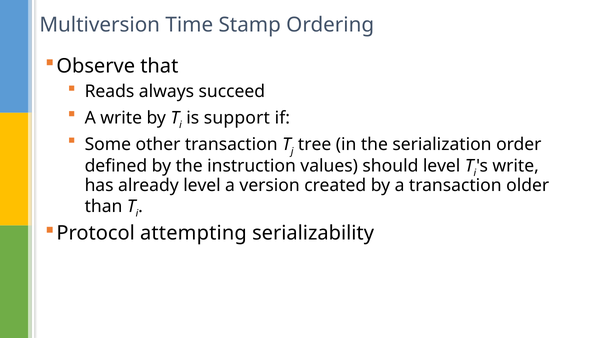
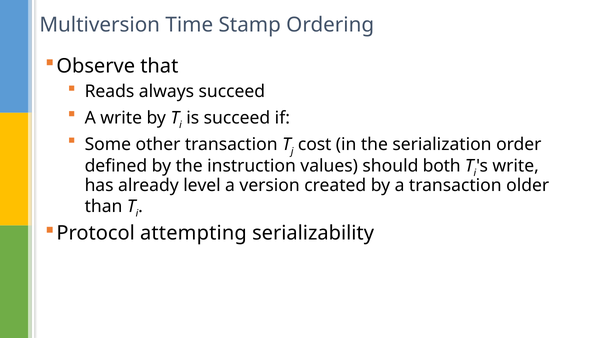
is support: support -> succeed (237, 118)
tree: tree -> cost (315, 145)
should level: level -> both (442, 166)
